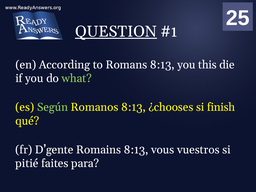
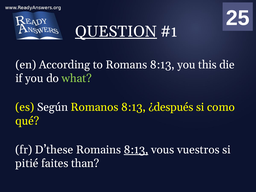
Según colour: light green -> white (52, 107)
¿chooses: ¿chooses -> ¿después (171, 107)
finish: finish -> como (221, 107)
D’gente: D’gente -> D’these (54, 150)
8:13 underline: none -> present (136, 150)
para: para -> than (85, 163)
